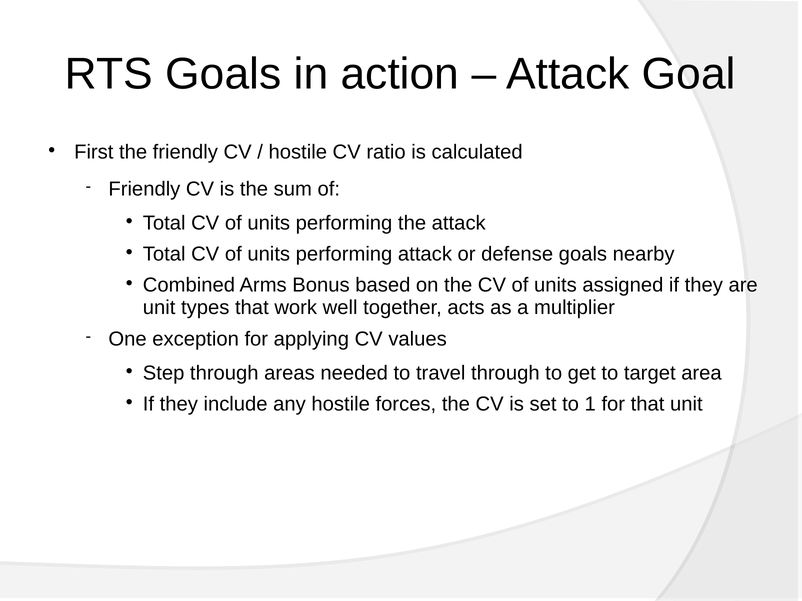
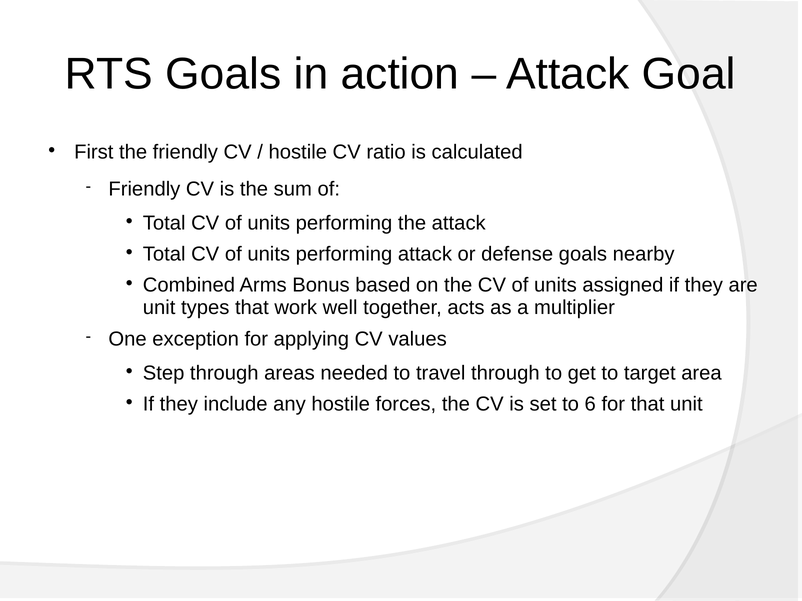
1: 1 -> 6 (590, 404)
